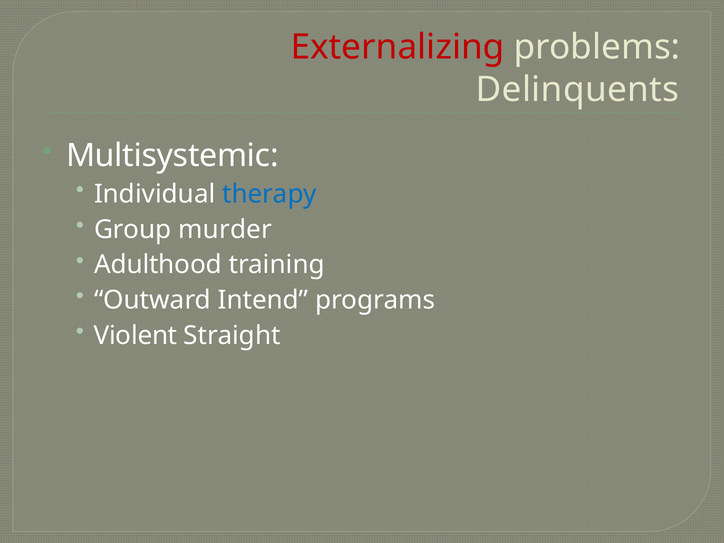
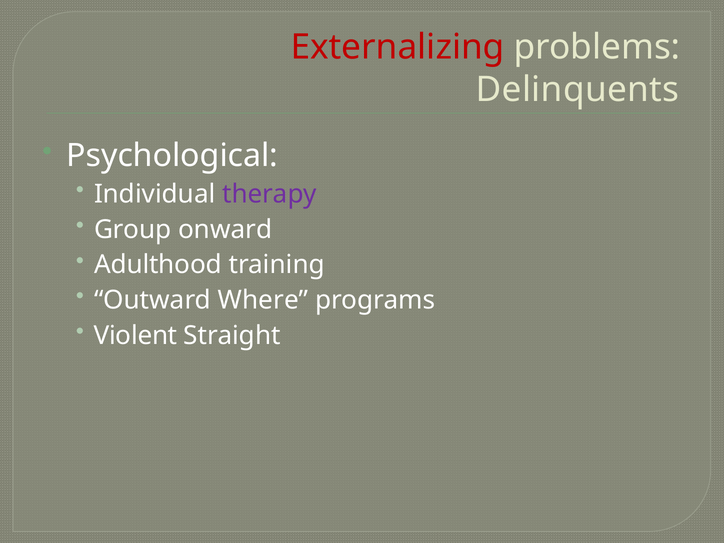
Multisystemic: Multisystemic -> Psychological (172, 155)
therapy colour: blue -> purple (270, 194)
murder: murder -> onward (225, 229)
Intend: Intend -> Where (263, 300)
